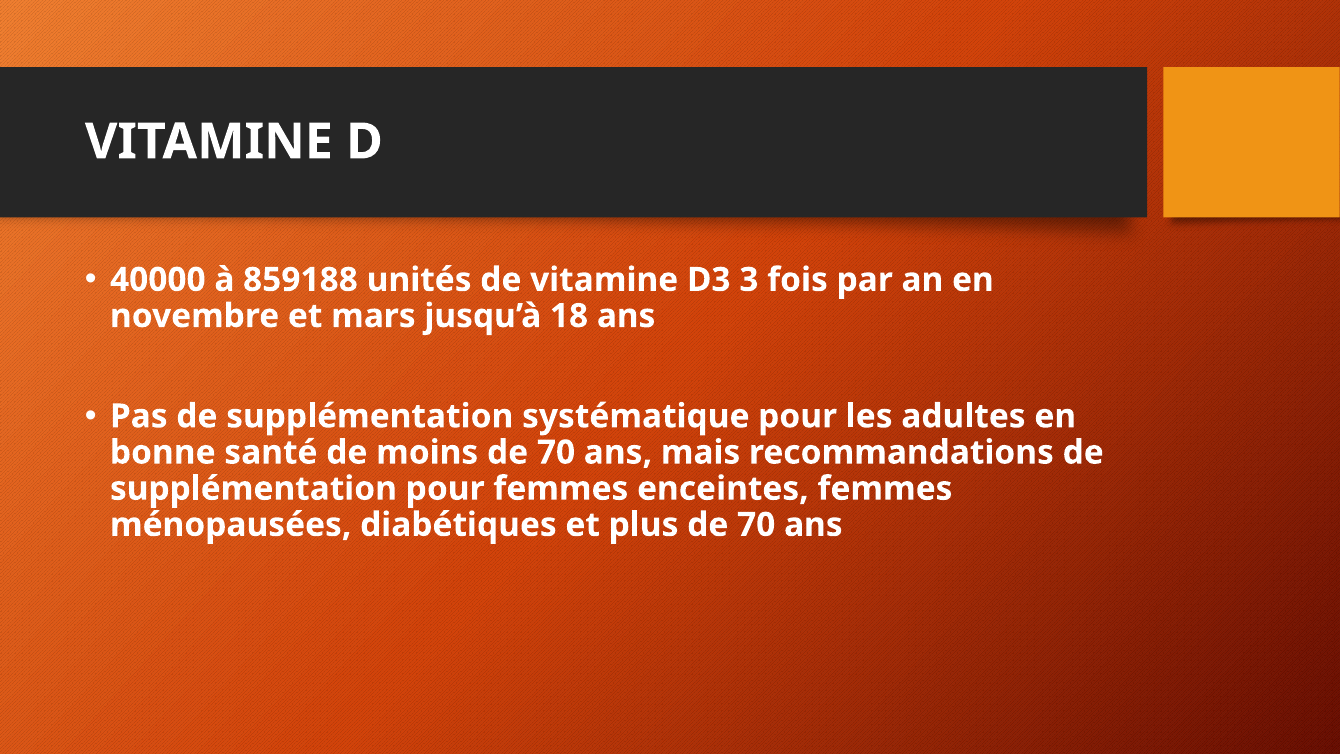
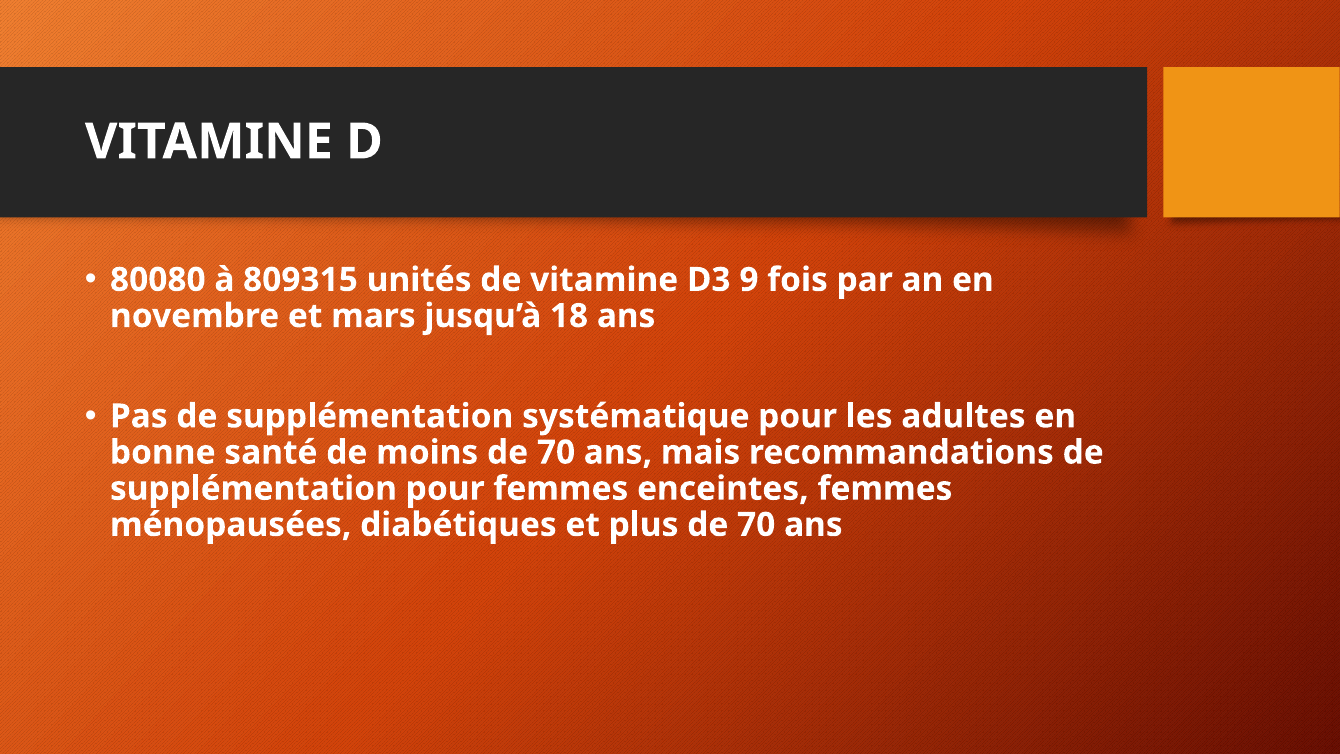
40000: 40000 -> 80080 (158, 280)
859188: 859188 -> 809315 (300, 280)
3: 3 -> 9 (749, 280)
